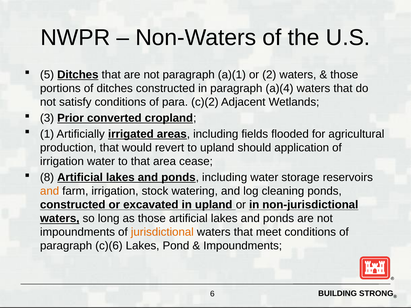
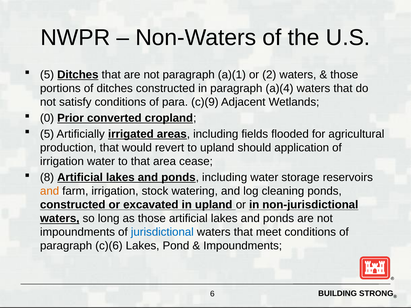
c)(2: c)(2 -> c)(9 (205, 102)
3: 3 -> 0 (47, 118)
1: 1 -> 5 (47, 134)
jurisdictional colour: orange -> blue (162, 232)
